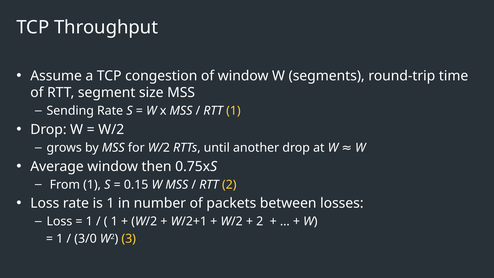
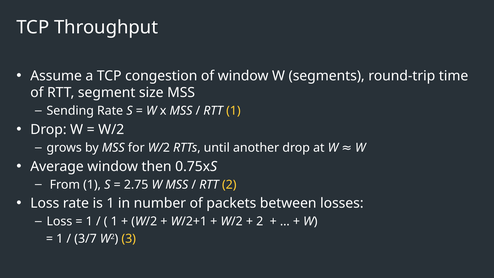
0.15: 0.15 -> 2.75 (136, 185)
3/0: 3/0 -> 3/7 (86, 239)
